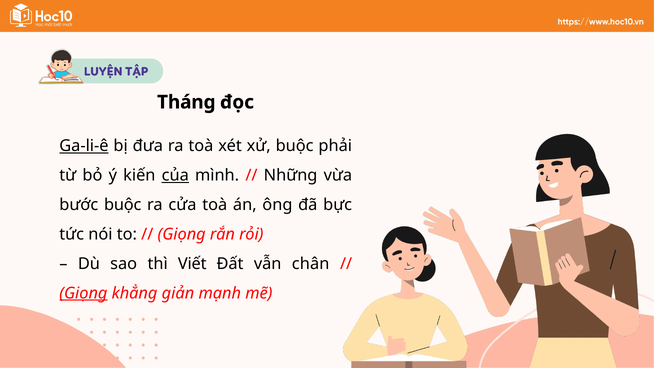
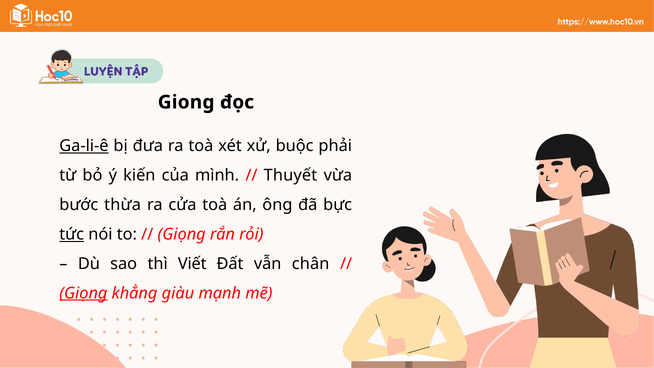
Tháng: Tháng -> Giọng (186, 102)
của underline: present -> none (175, 175)
Những: Những -> Thuyết (290, 175)
bước buộc: buộc -> thừa (123, 205)
tức underline: none -> present (72, 234)
giản: giản -> giàu (178, 293)
